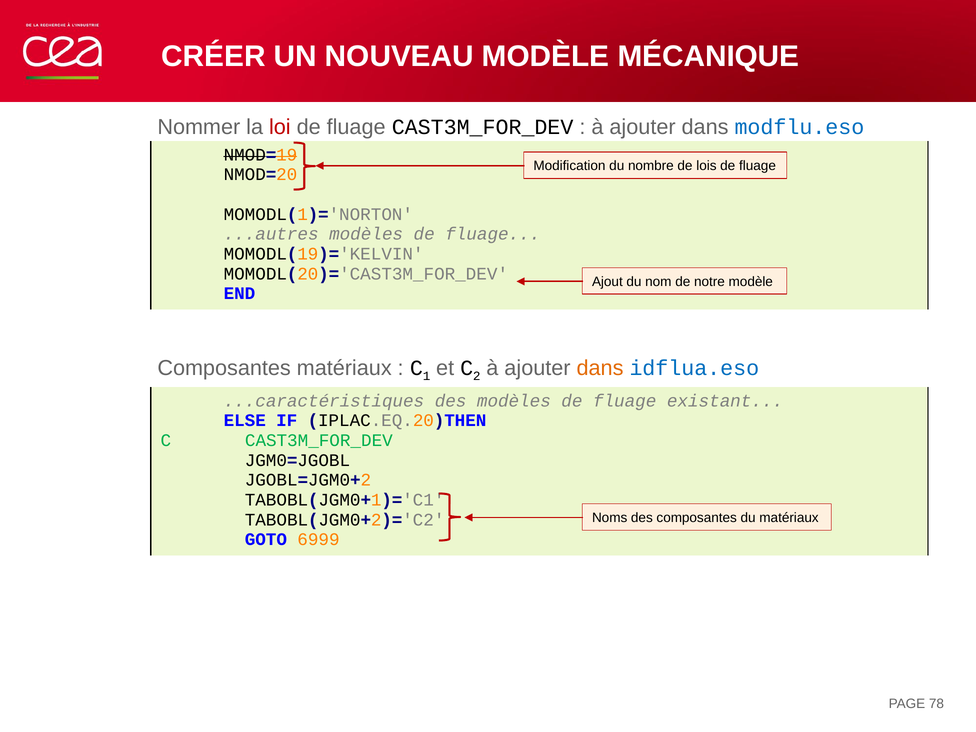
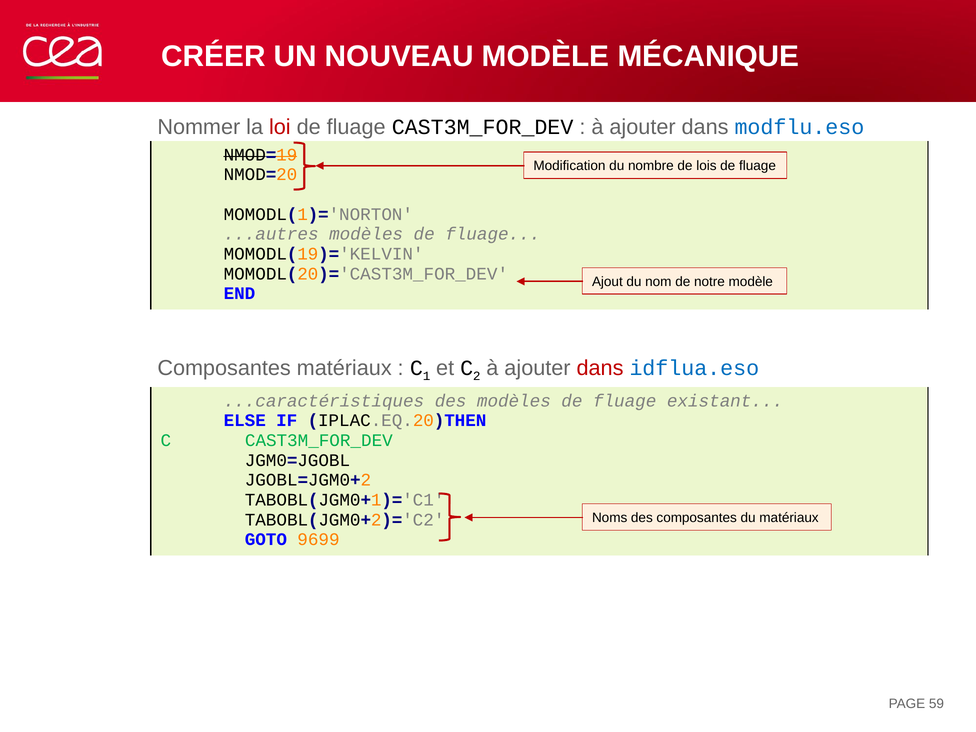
dans colour: orange -> red (600, 368)
6999: 6999 -> 9699 (318, 540)
78: 78 -> 59 (936, 704)
